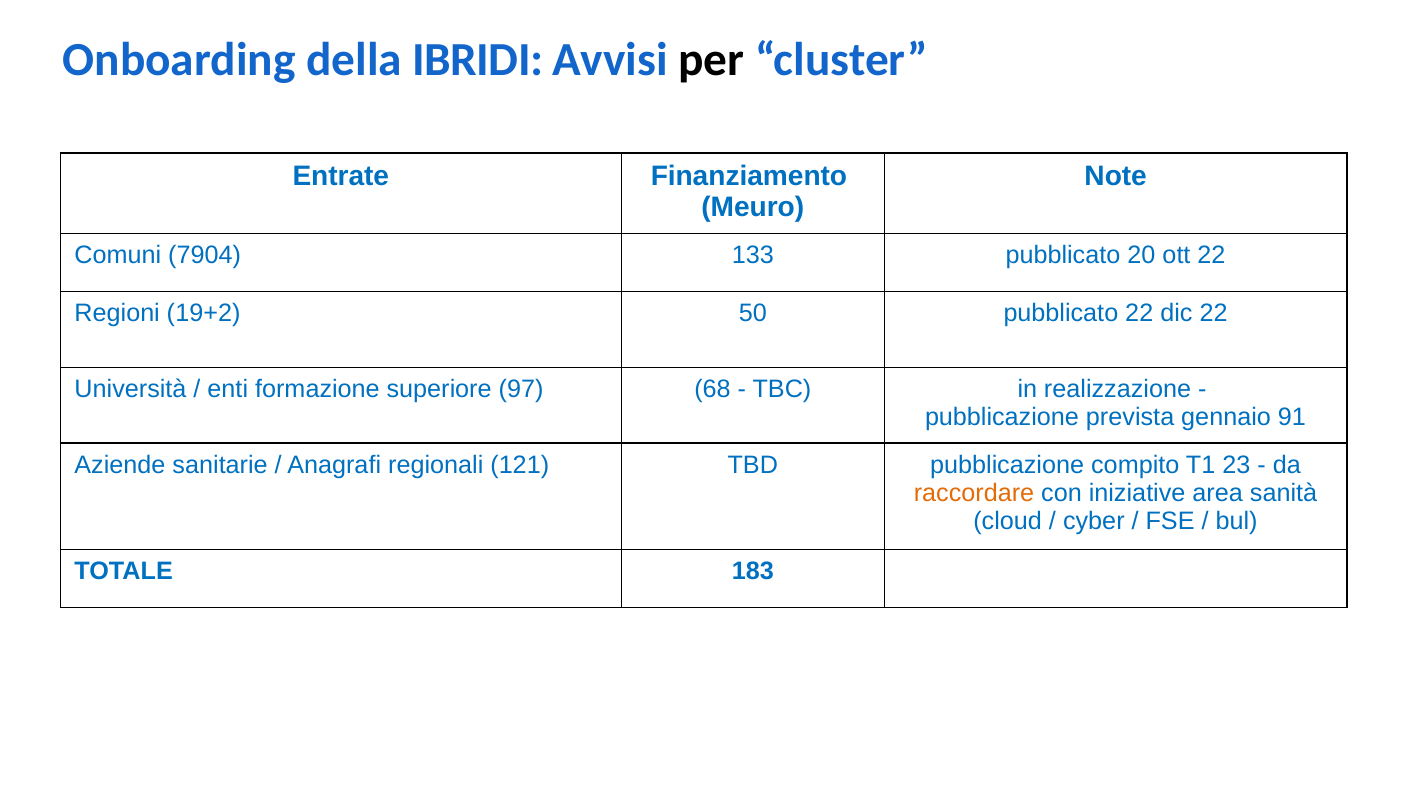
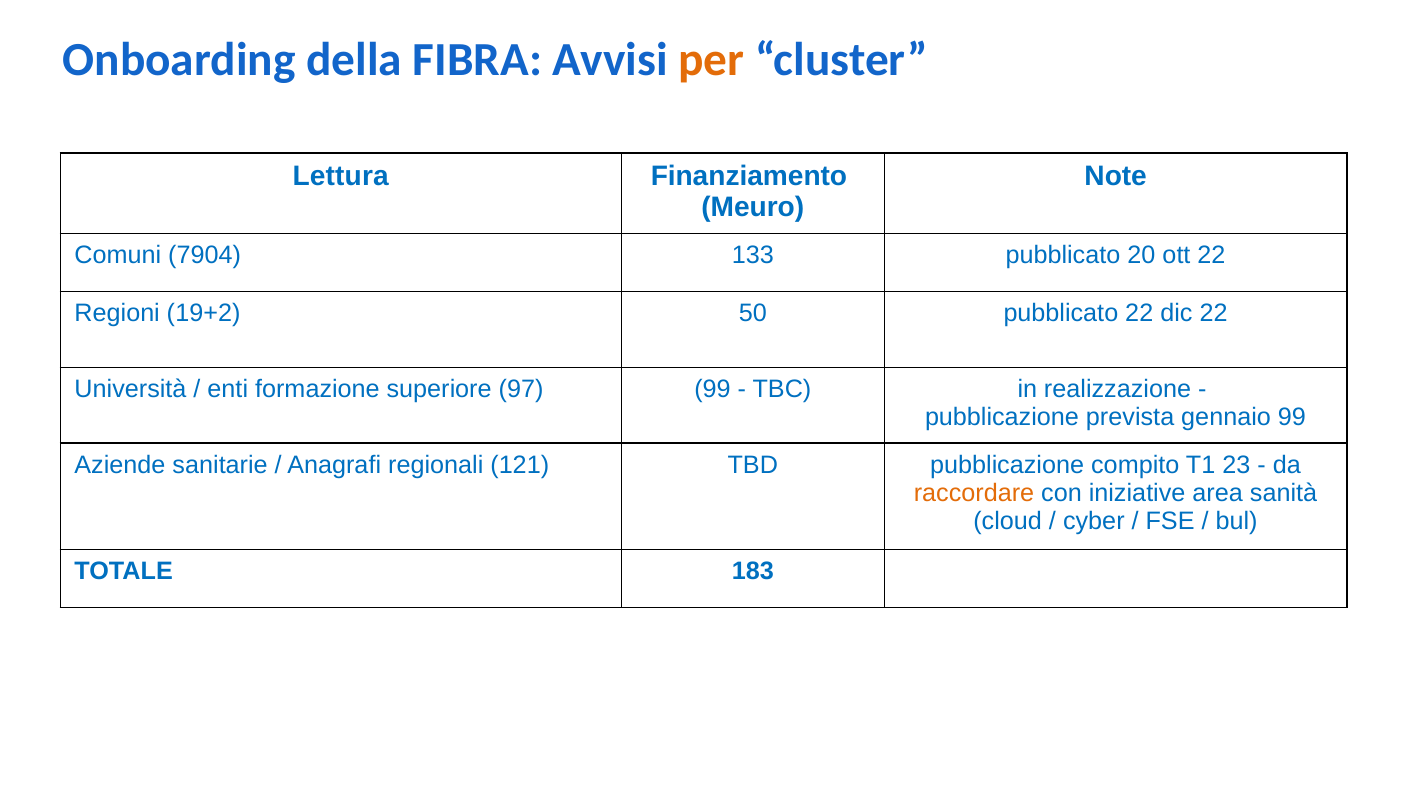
IBRIDI: IBRIDI -> FIBRA (477, 60)
per colour: black -> orange (711, 60)
Entrate: Entrate -> Lettura (341, 176)
97 68: 68 -> 99 (712, 389)
gennaio 91: 91 -> 99 (1292, 417)
